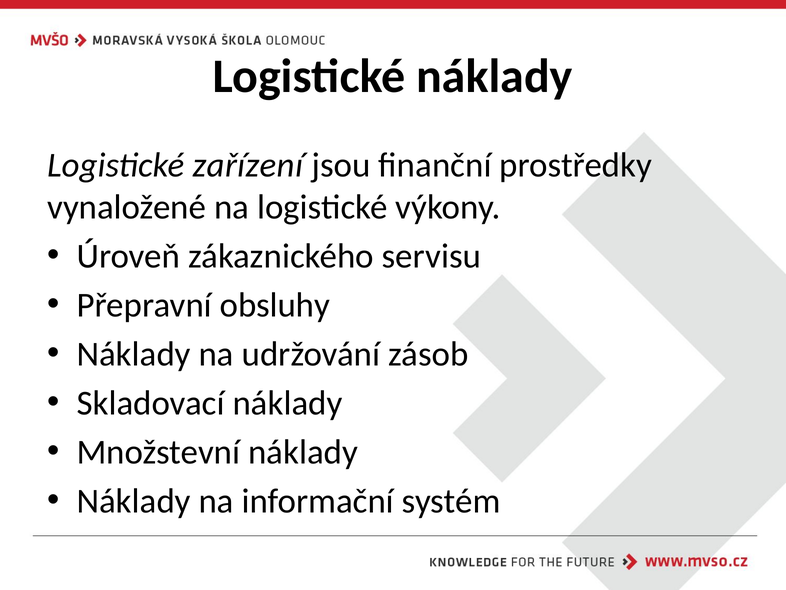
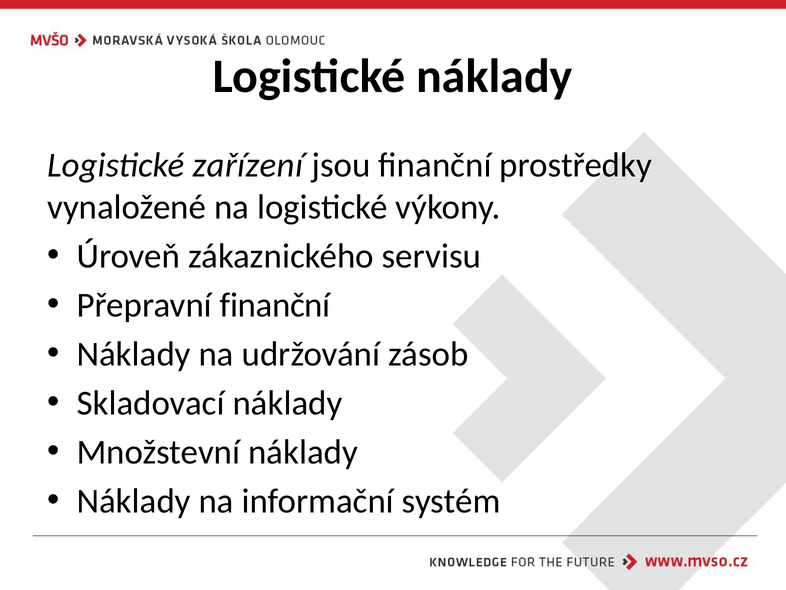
Přepravní obsluhy: obsluhy -> finanční (275, 305)
